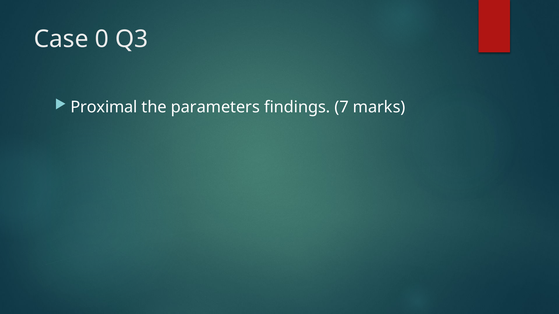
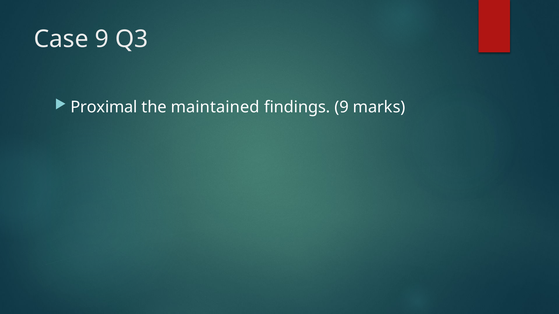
Case 0: 0 -> 9 (102, 39)
parameters: parameters -> maintained (215, 107)
findings 7: 7 -> 9 (342, 107)
